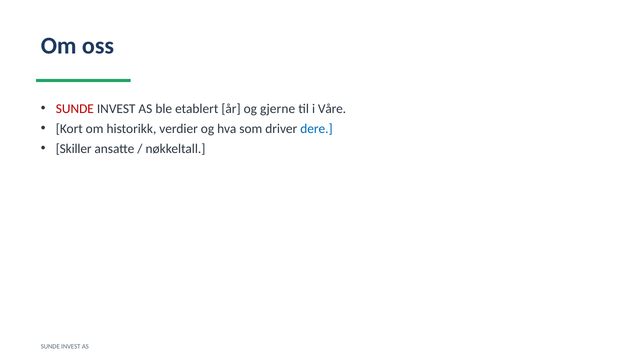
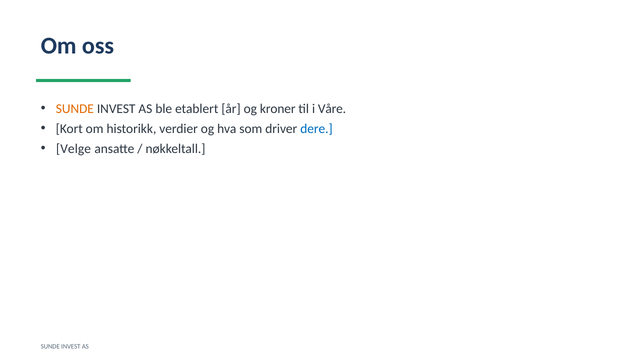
SUNDE colour: red -> orange (75, 109)
gjerne: gjerne -> kroner (278, 109)
Skiller: Skiller -> Velge (74, 149)
